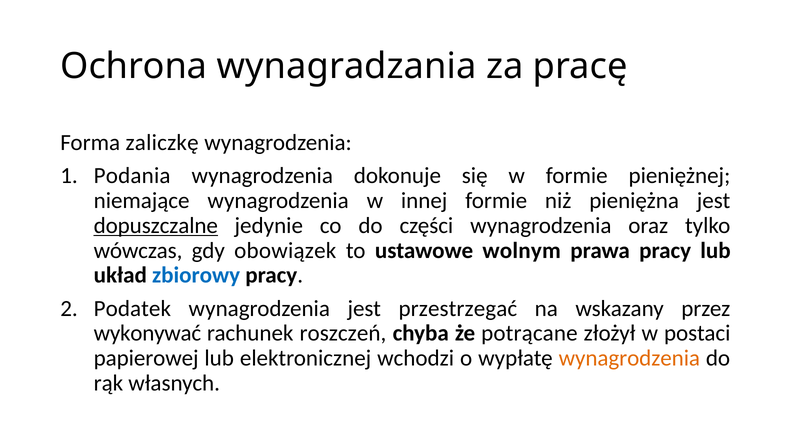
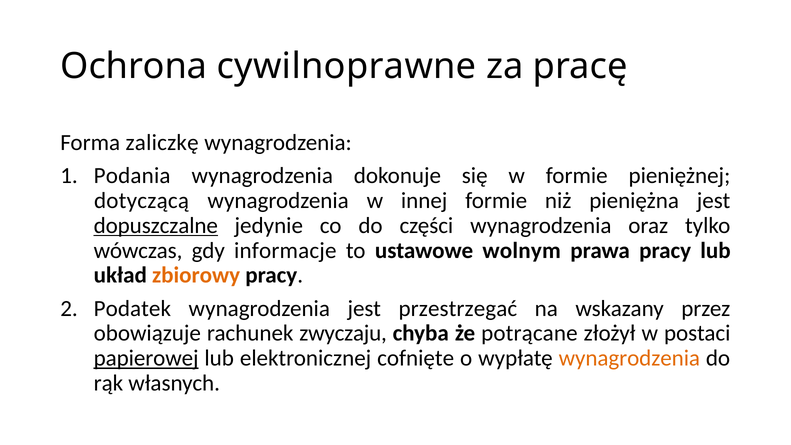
wynagradzania: wynagradzania -> cywilnoprawne (347, 66)
niemające: niemające -> dotyczącą (141, 201)
obowiązek: obowiązek -> informacje (285, 250)
zbiorowy colour: blue -> orange (196, 275)
wykonywać: wykonywać -> obowiązuje (147, 333)
roszczeń: roszczeń -> zwyczaju (343, 333)
papierowej underline: none -> present (146, 358)
wchodzi: wchodzi -> cofnięte (416, 358)
